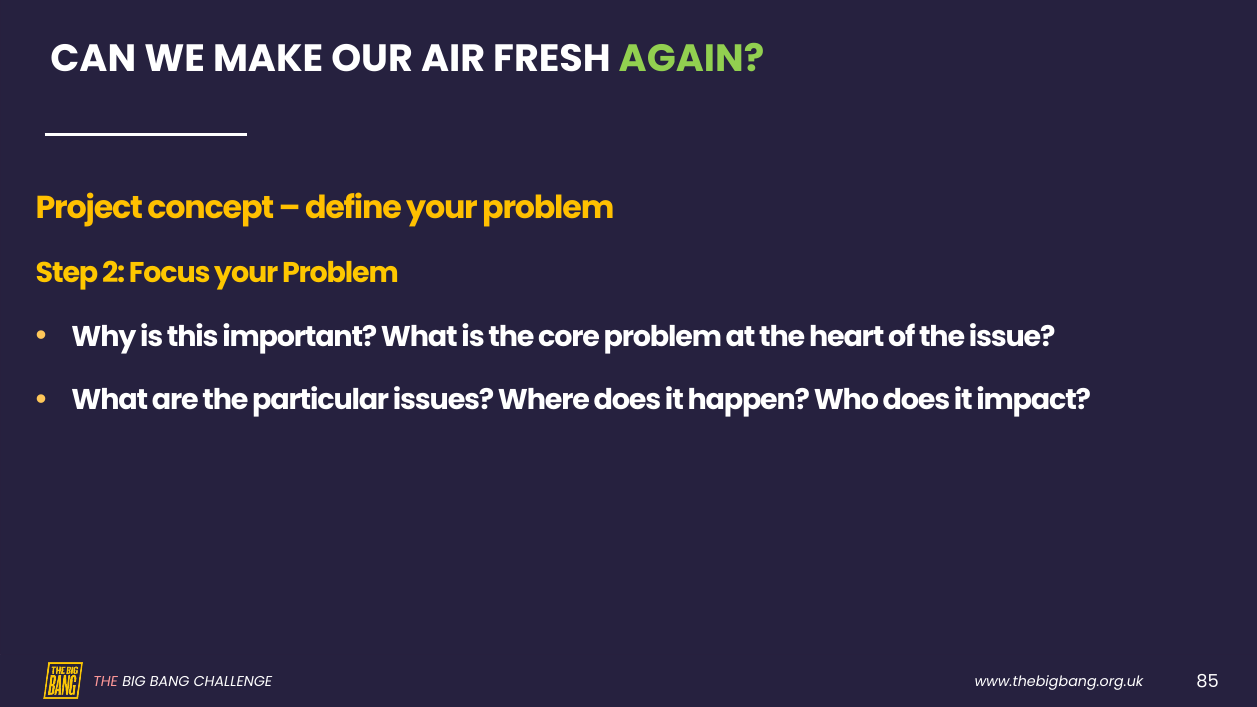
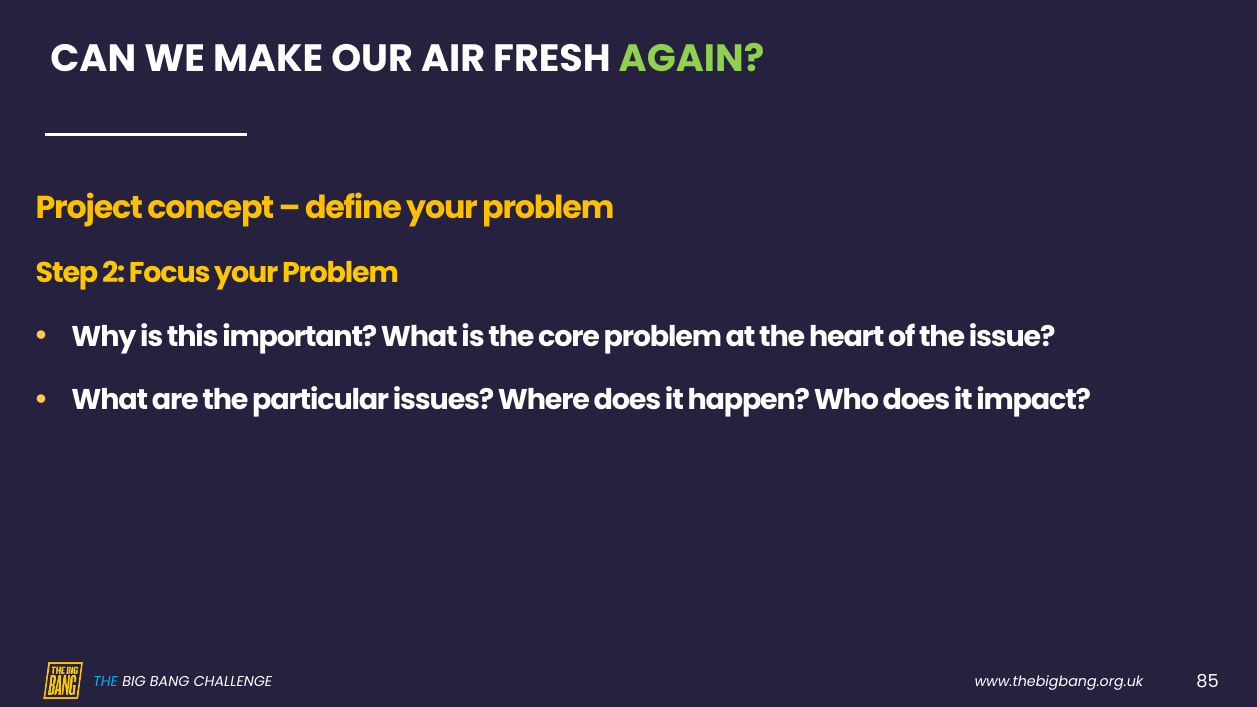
THE colour: pink -> light blue (106, 682)
